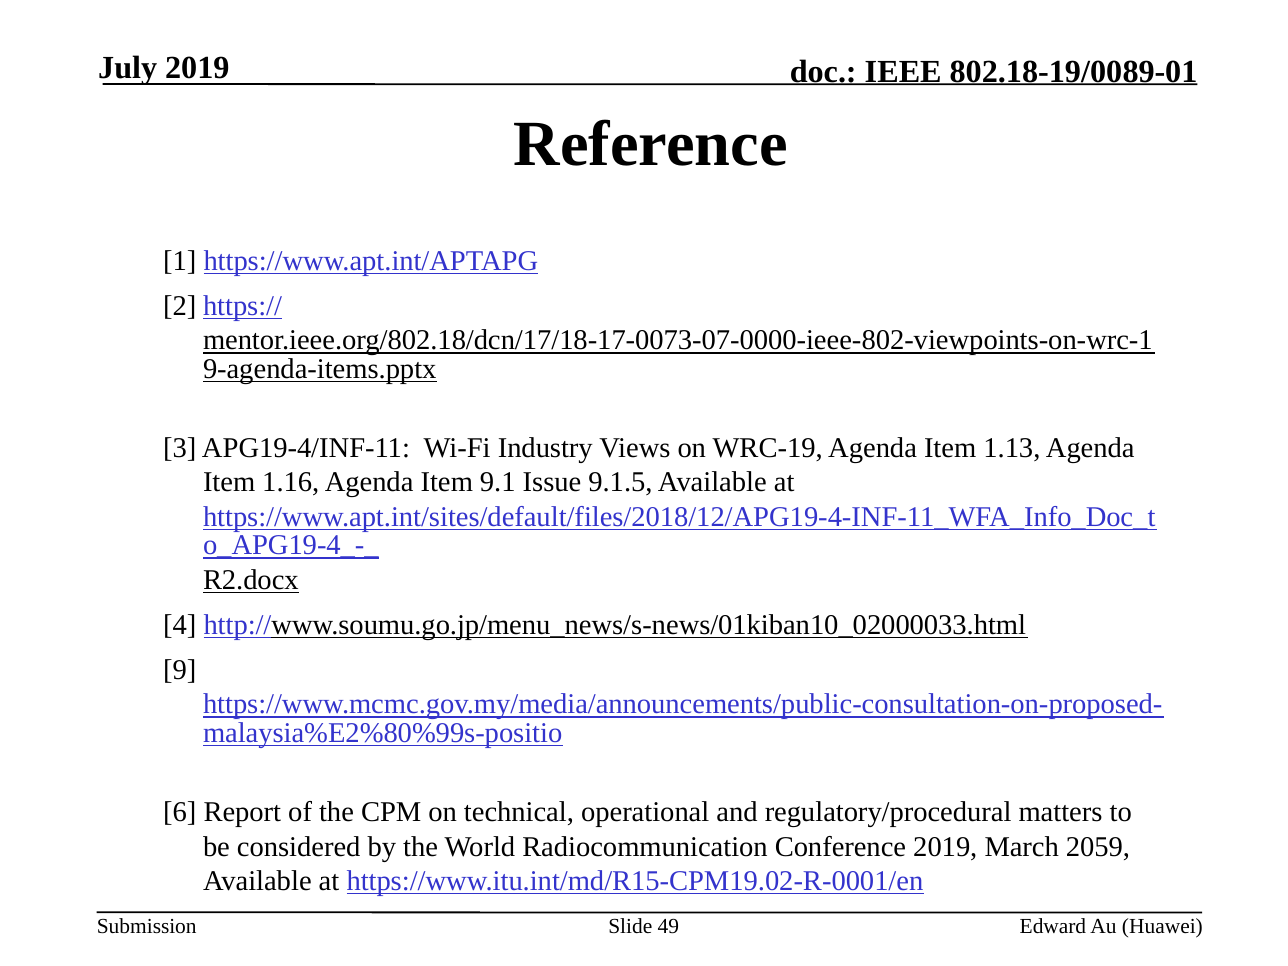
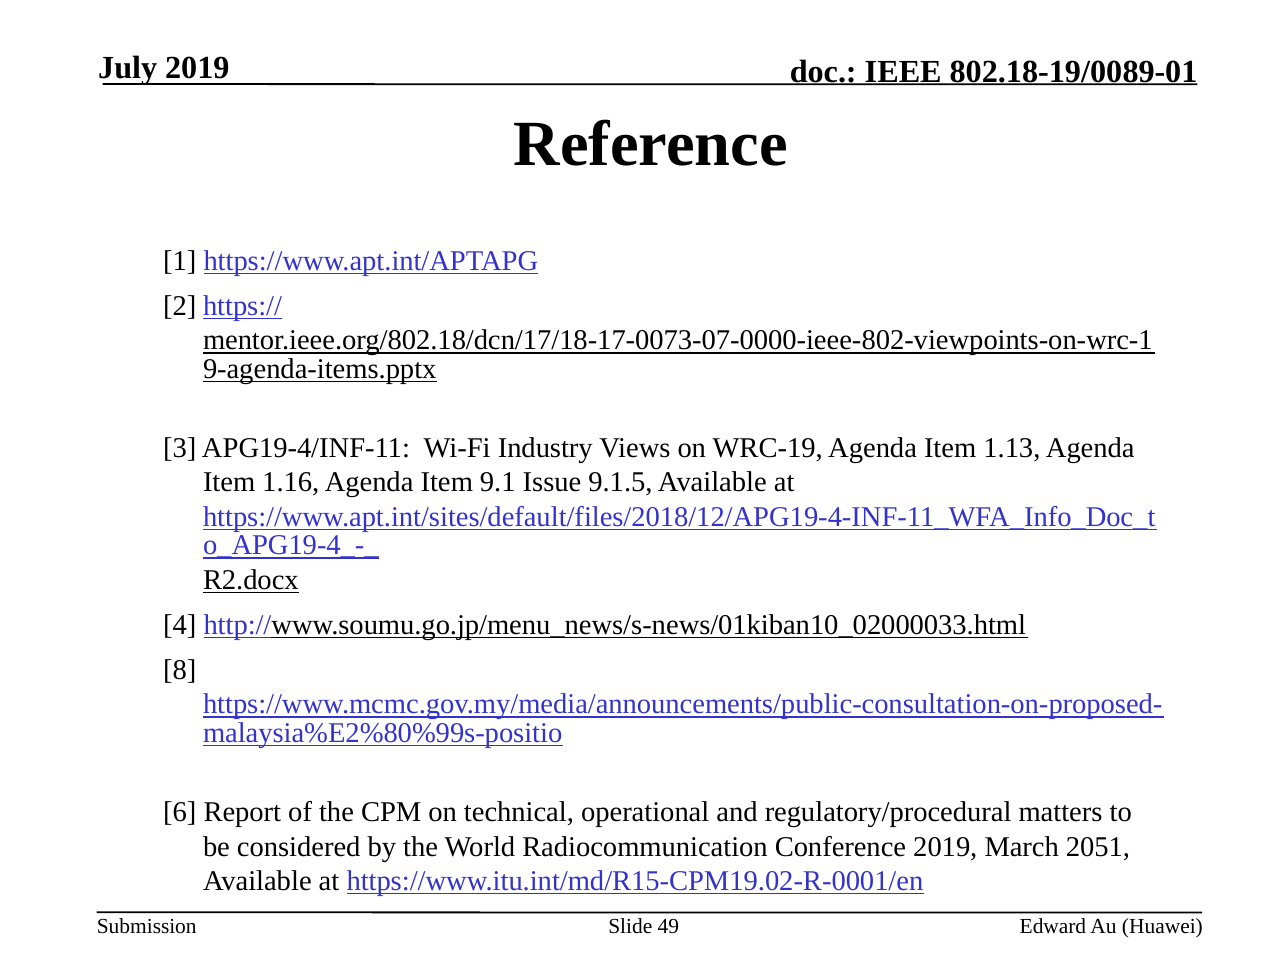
9: 9 -> 8 (180, 670)
2059: 2059 -> 2051 (1098, 847)
